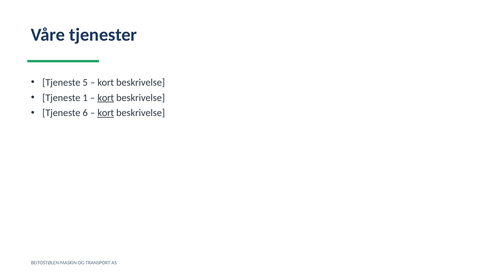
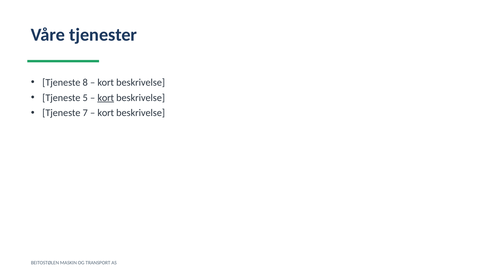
5: 5 -> 8 (85, 82)
1: 1 -> 5 (85, 98)
6: 6 -> 7 (85, 113)
kort underline: present -> none (106, 113)
